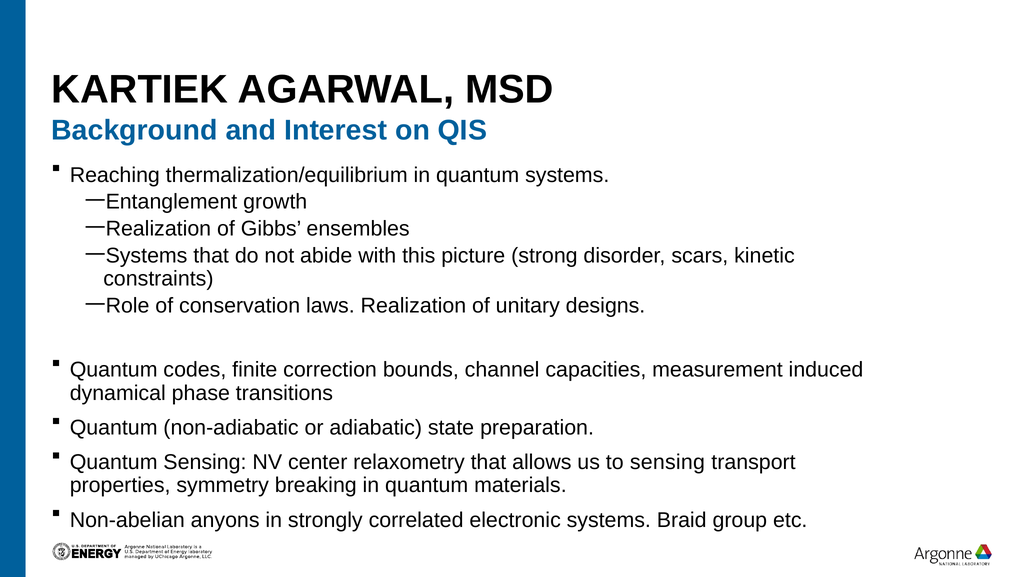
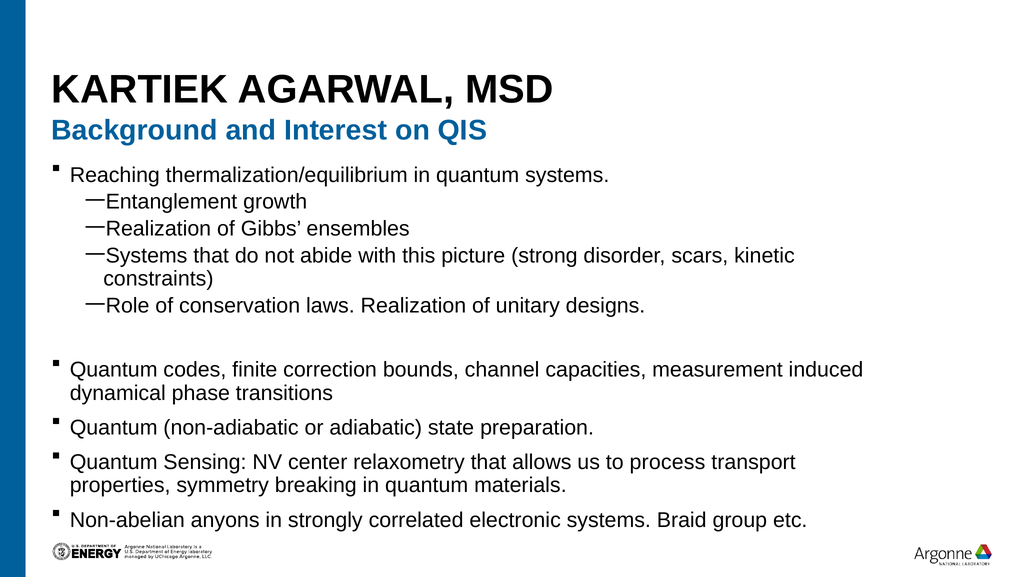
to sensing: sensing -> process (667, 462)
